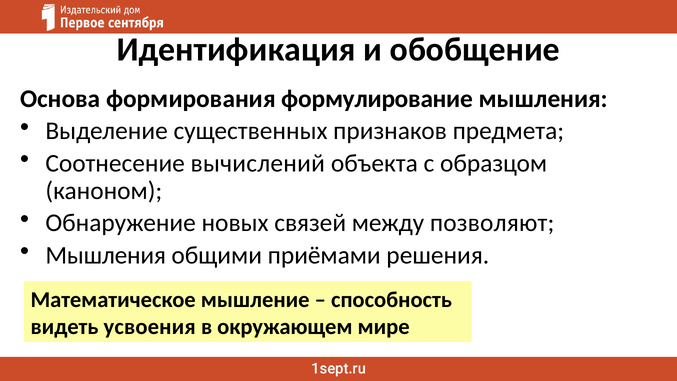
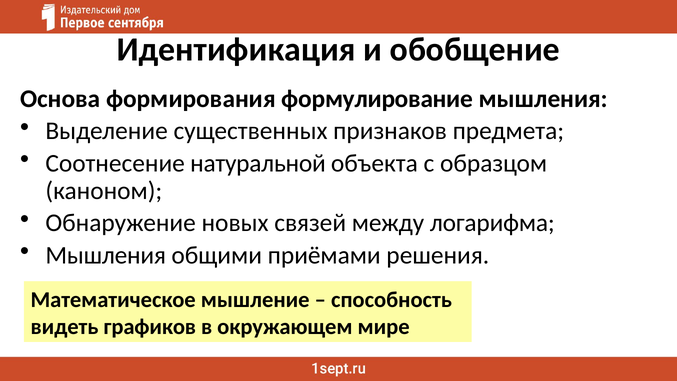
вычислений: вычислений -> натуральной (258, 163)
позволяют: позволяют -> логарифма (492, 223)
усвоения: усвоения -> графиков (150, 327)
